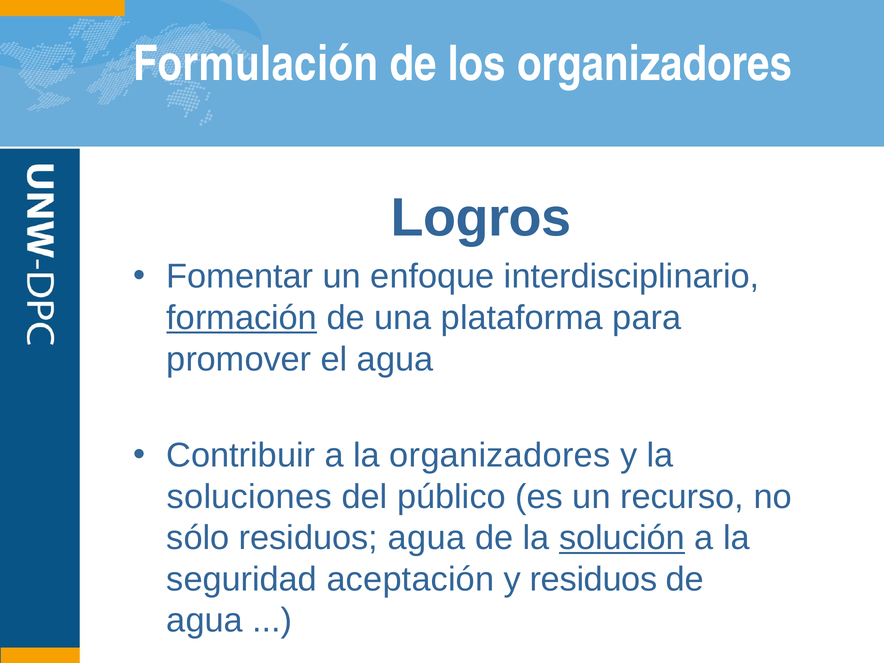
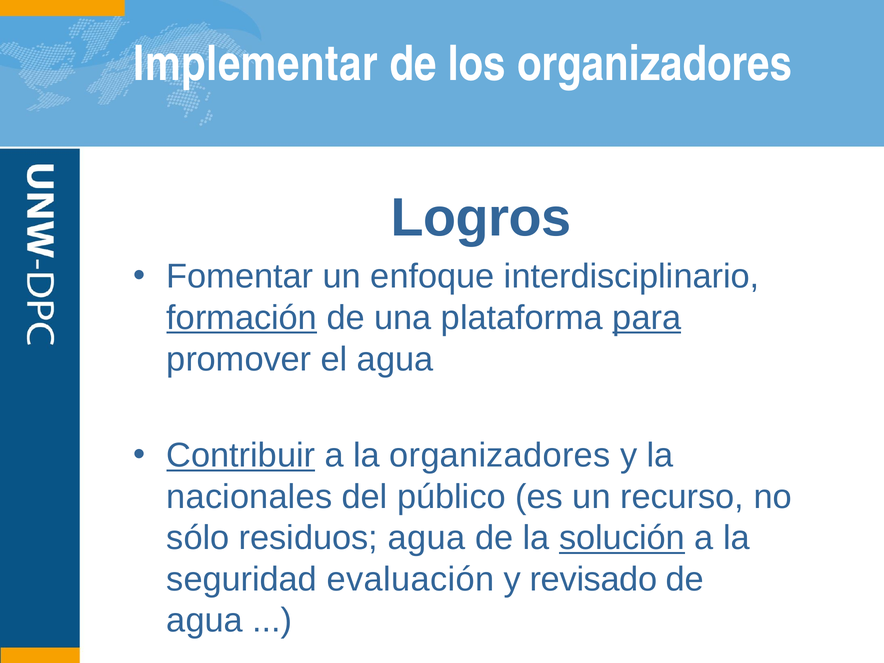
Formulación: Formulación -> Implementar (256, 64)
para underline: none -> present (647, 318)
Contribuir underline: none -> present (241, 456)
soluciones: soluciones -> nacionales (249, 497)
aceptación: aceptación -> evaluación (410, 579)
y residuos: residuos -> revisado (594, 579)
